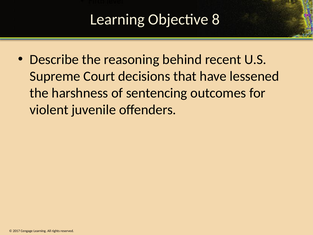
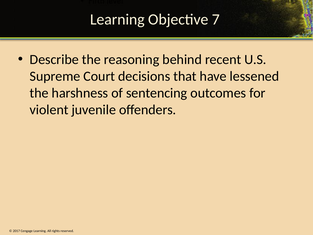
8: 8 -> 7 (216, 19)
